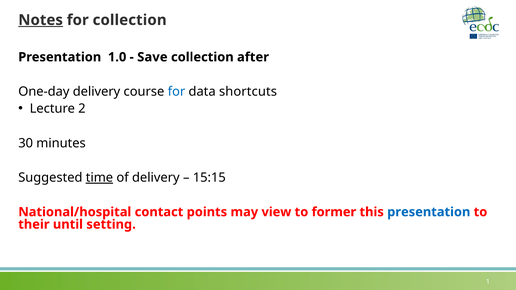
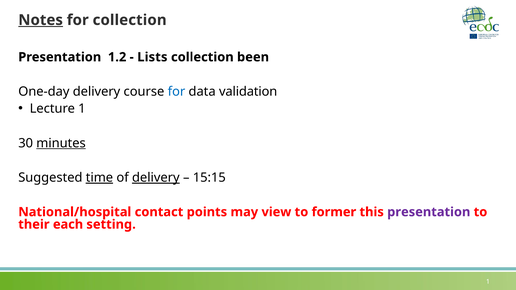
1.0: 1.0 -> 1.2 (117, 57)
Save: Save -> Lists (152, 57)
after: after -> been (253, 57)
shortcuts: shortcuts -> validation (248, 92)
Lecture 2: 2 -> 1 (82, 109)
minutes underline: none -> present (61, 143)
delivery underline: none -> present (156, 178)
presentation colour: blue -> purple (429, 212)
until: until -> each (68, 225)
